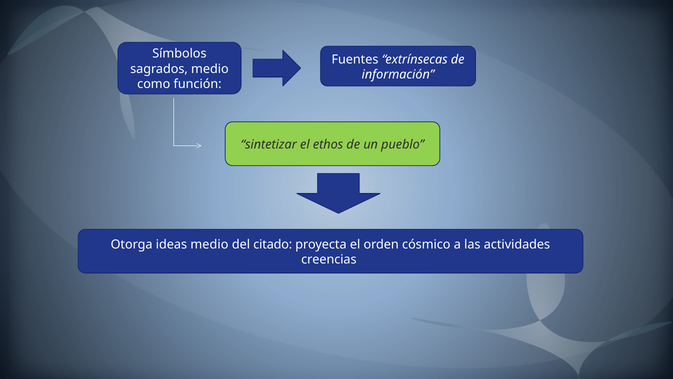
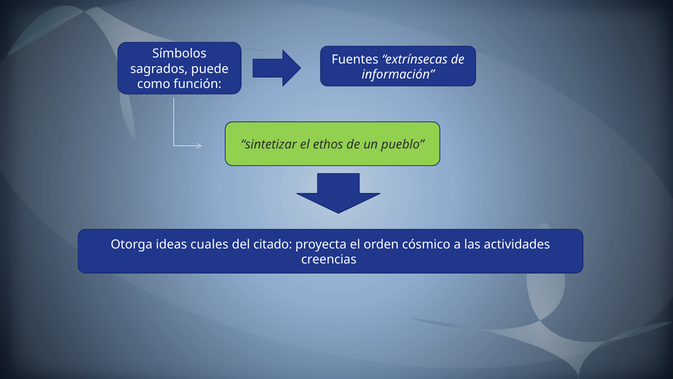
sagrados medio: medio -> puede (210, 69)
ideas medio: medio -> cuales (209, 244)
